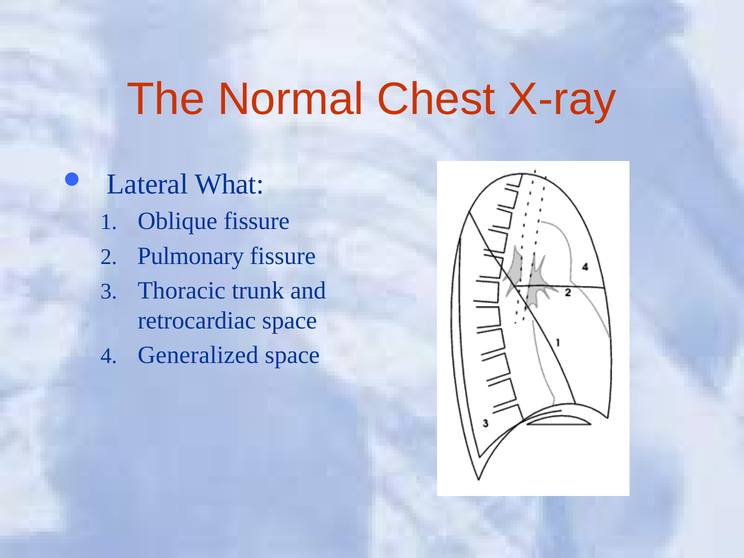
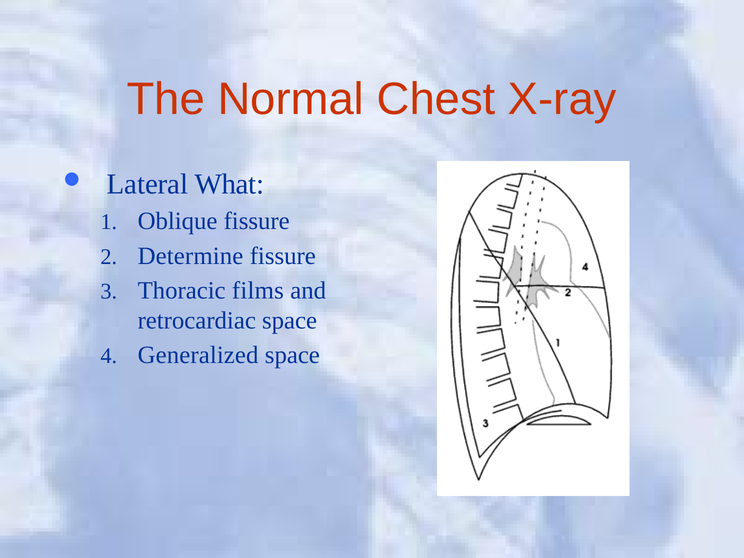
Pulmonary: Pulmonary -> Determine (190, 256)
trunk: trunk -> films (258, 291)
